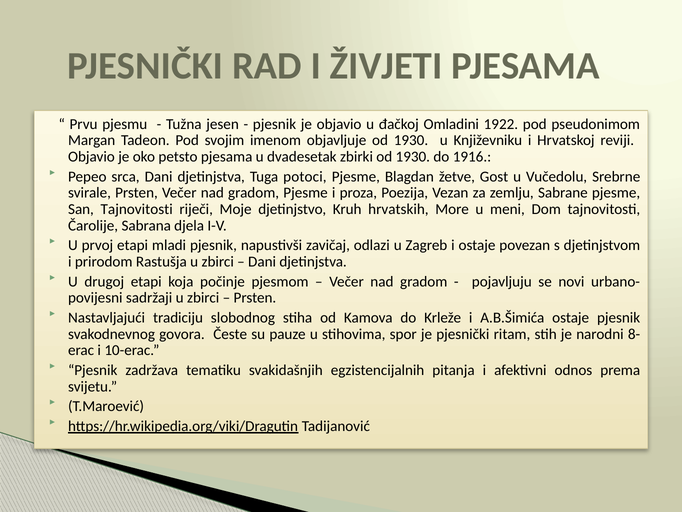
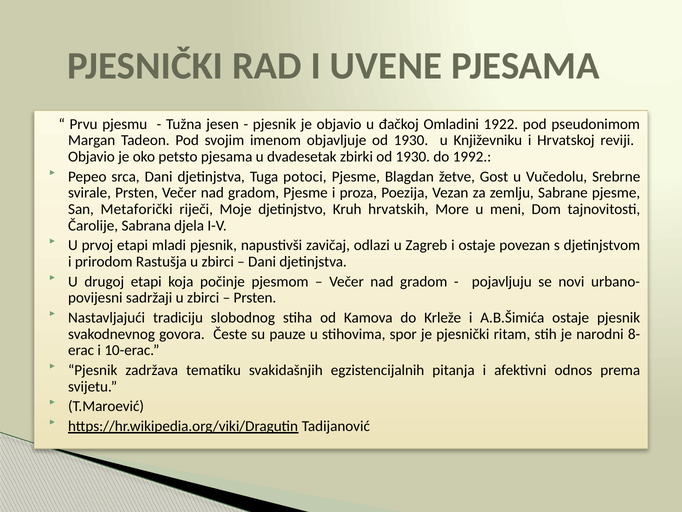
ŽIVJETI: ŽIVJETI -> UVENE (386, 66)
1916: 1916 -> 1992 (472, 157)
San Tajnovitosti: Tajnovitosti -> Metaforički (137, 209)
